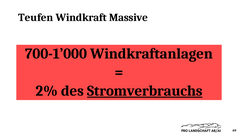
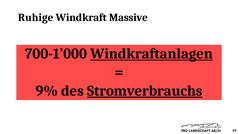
Teufen: Teufen -> Ruhige (36, 18)
Windkraftanlagen underline: none -> present (152, 54)
2%: 2% -> 9% (47, 91)
